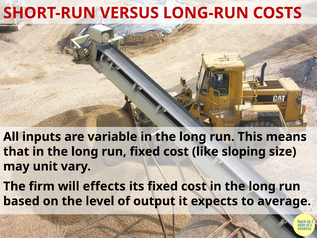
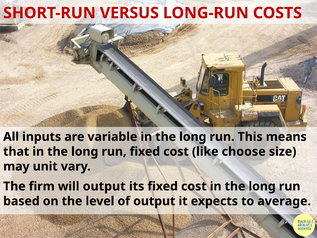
sloping: sloping -> choose (244, 151)
will effects: effects -> output (104, 186)
